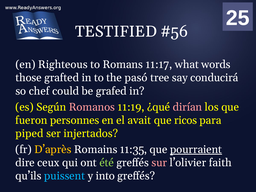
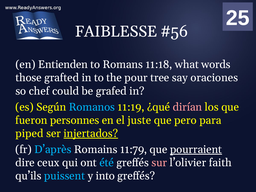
TESTIFIED: TESTIFIED -> FAIBLESSE (116, 32)
Righteous: Righteous -> Entienden (63, 65)
11:17: 11:17 -> 11:18 (159, 65)
pasó: pasó -> pour (136, 78)
conducirá: conducirá -> oraciones (214, 78)
Romanos colour: pink -> light blue (92, 107)
avait: avait -> juste (139, 120)
ricos: ricos -> pero (186, 120)
injertados underline: none -> present (91, 133)
D’après colour: yellow -> light blue (53, 149)
11:35: 11:35 -> 11:79 (134, 149)
été colour: light green -> light blue (107, 163)
